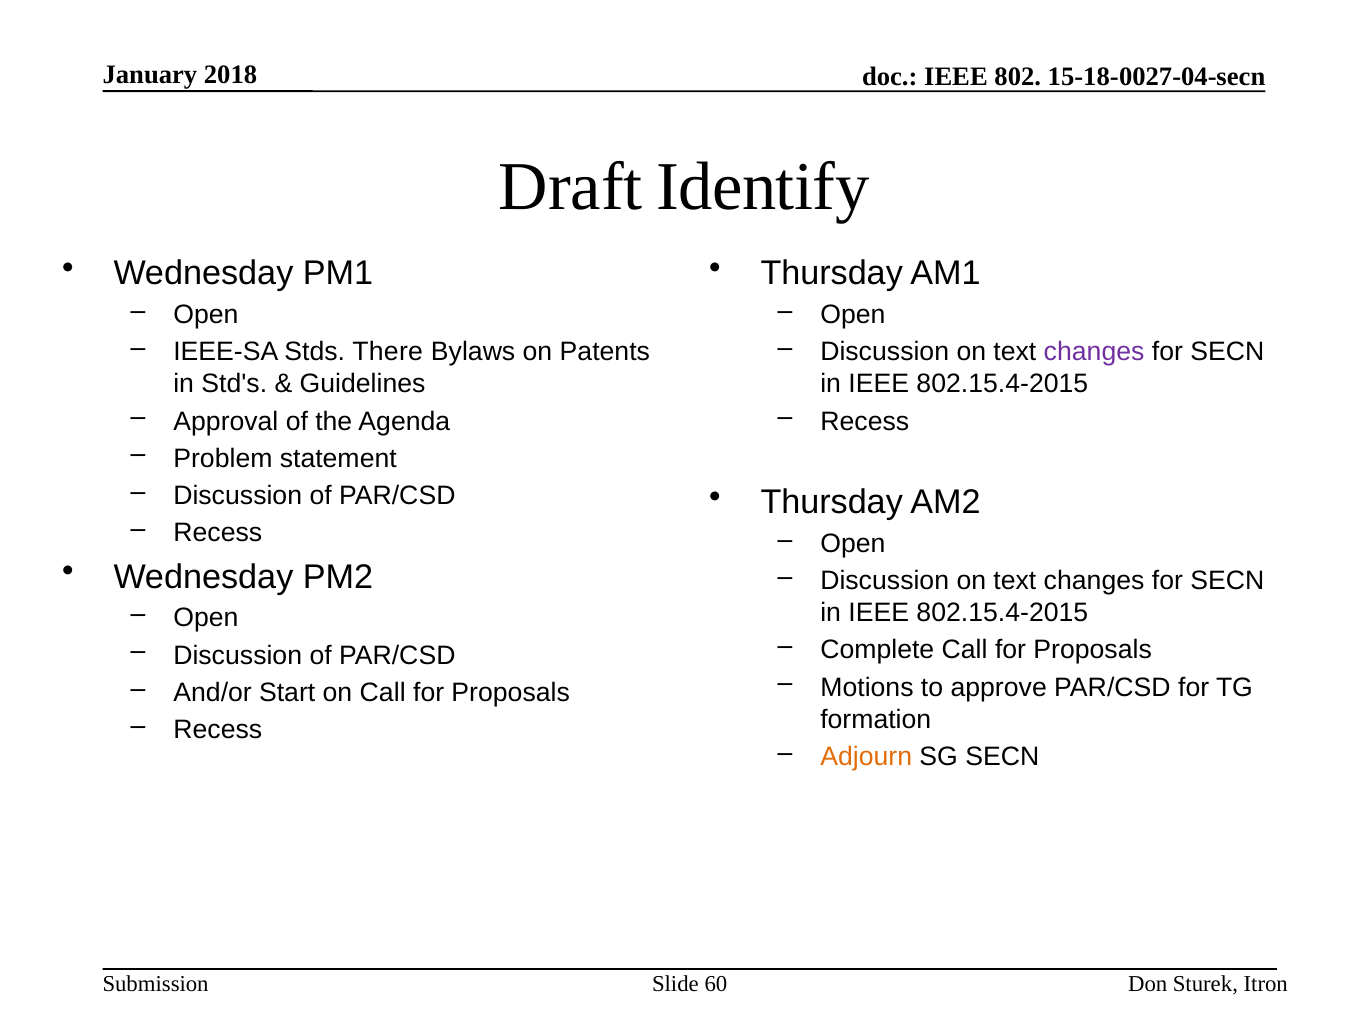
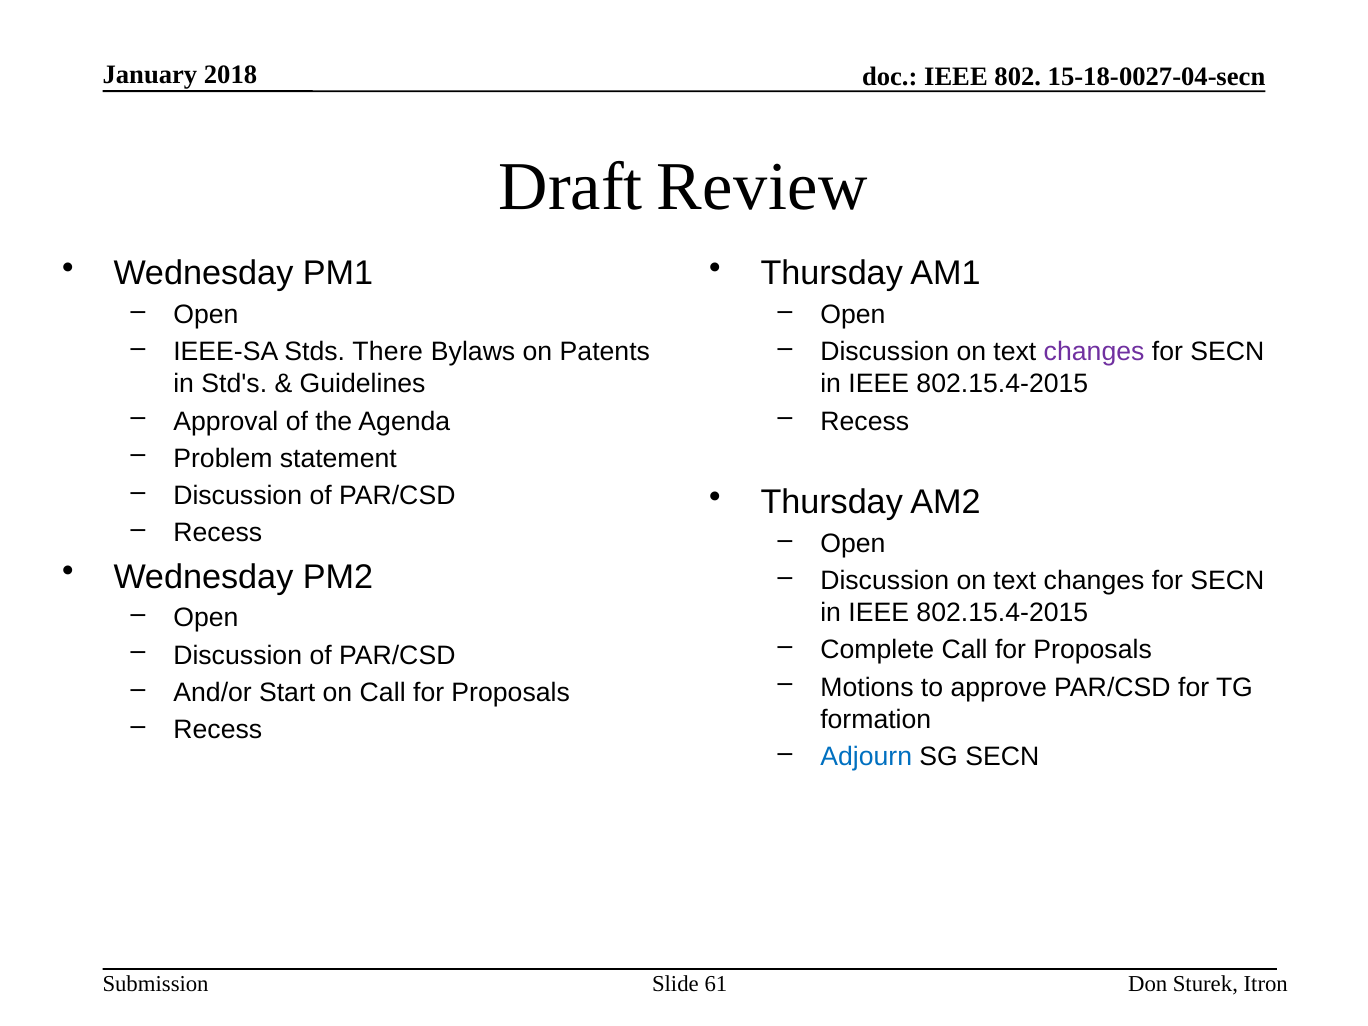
Identify: Identify -> Review (762, 187)
Adjourn colour: orange -> blue (866, 757)
60: 60 -> 61 (716, 984)
